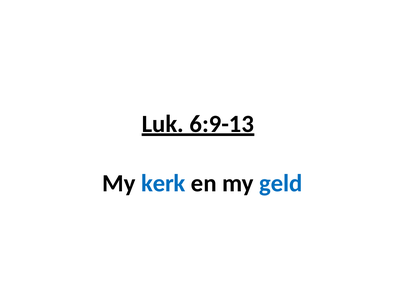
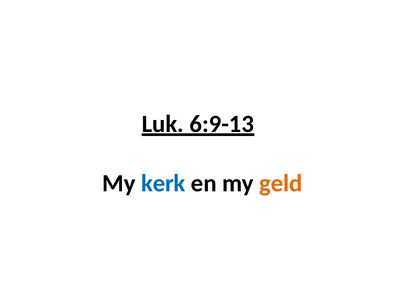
geld colour: blue -> orange (281, 183)
